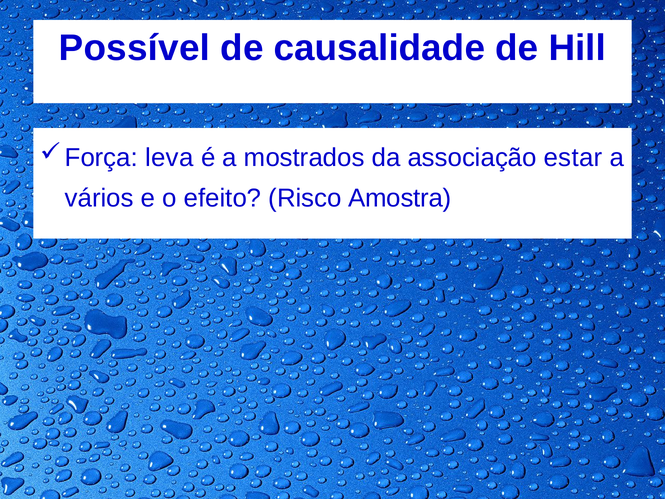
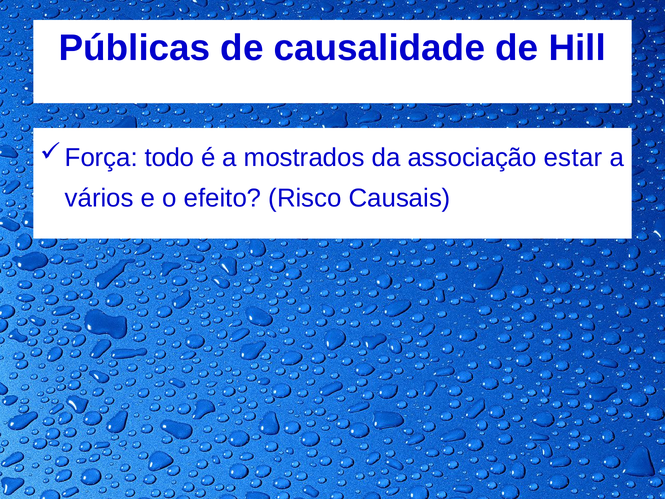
Possível: Possível -> Públicas (135, 48)
leva: leva -> todo (170, 158)
Amostra: Amostra -> Causais (400, 198)
